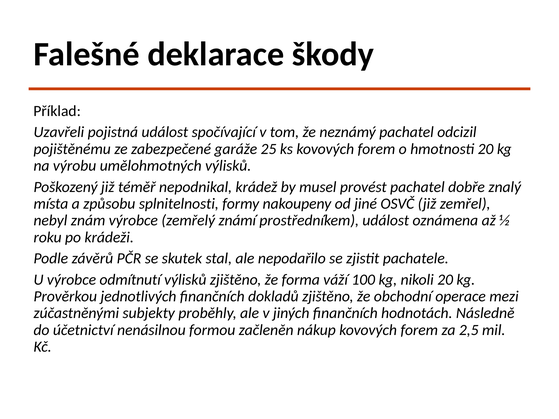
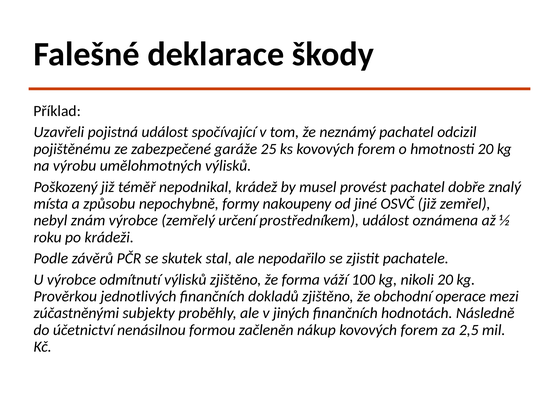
splnitelnosti: splnitelnosti -> nepochybně (179, 204)
známí: známí -> určení (237, 221)
